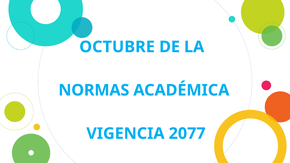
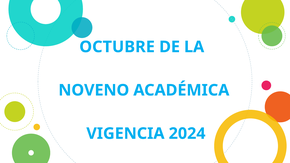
NORMAS: NORMAS -> NOVENO (94, 90)
2077: 2077 -> 2024 (187, 134)
